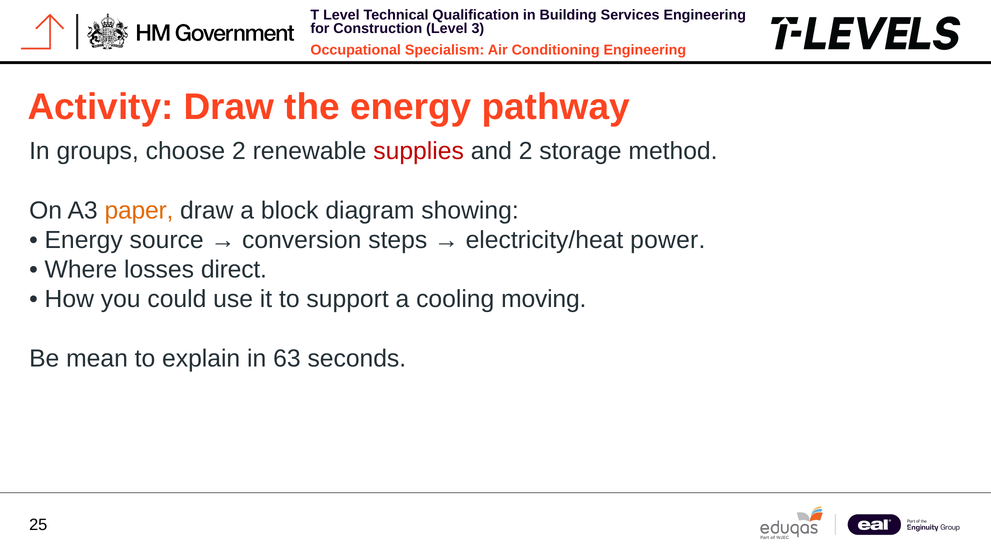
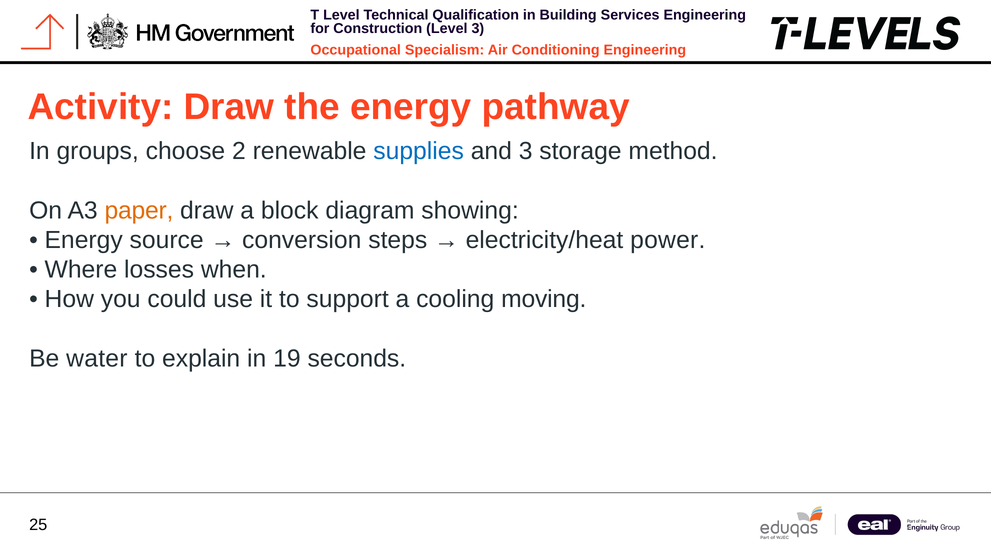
supplies colour: red -> blue (419, 151)
and 2: 2 -> 3 (526, 151)
direct: direct -> when (234, 270)
mean: mean -> water (97, 358)
63: 63 -> 19 (287, 358)
